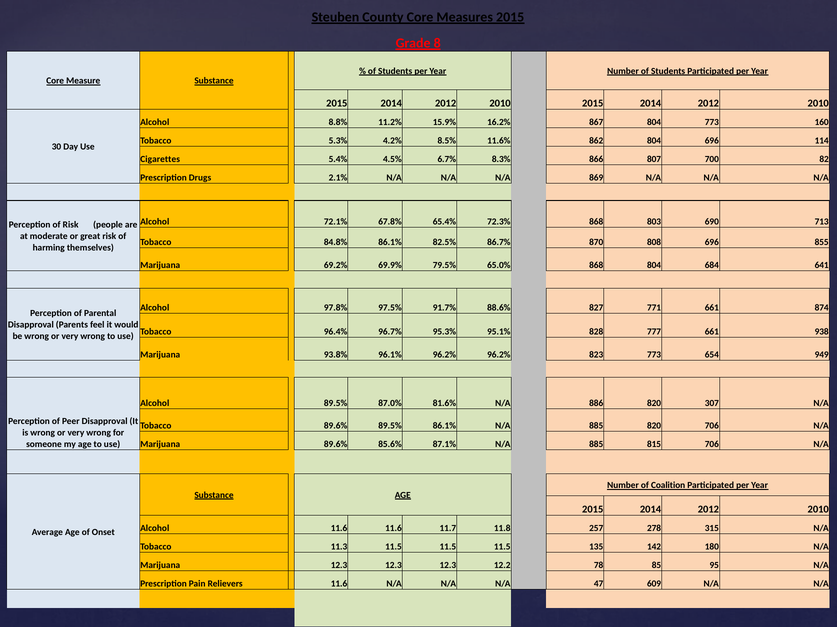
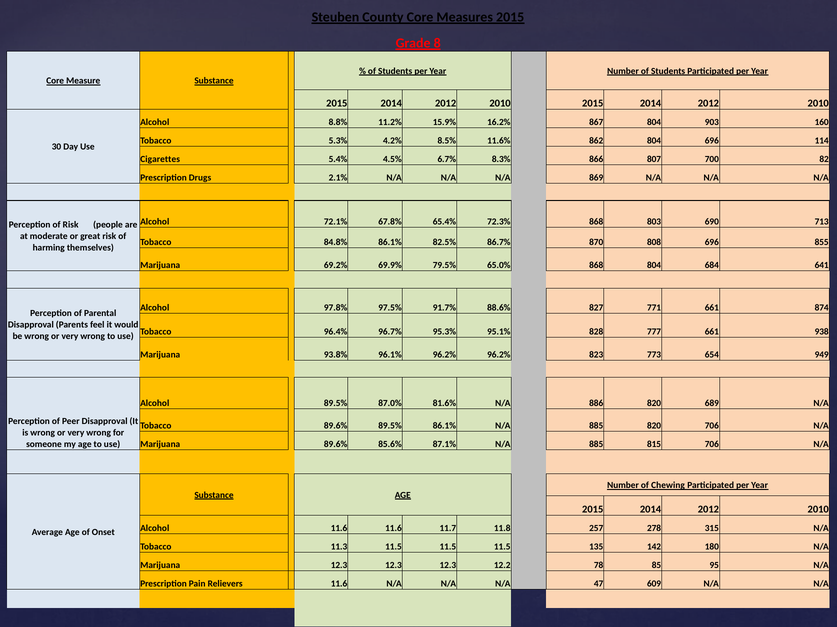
804 773: 773 -> 903 (712, 122)
307: 307 -> 689 (712, 404)
Coalition: Coalition -> Chewing (668, 486)
